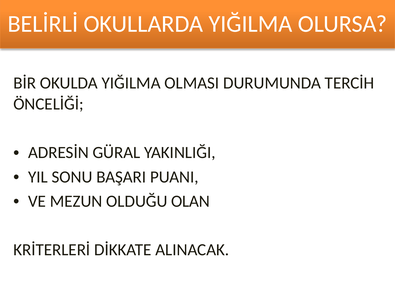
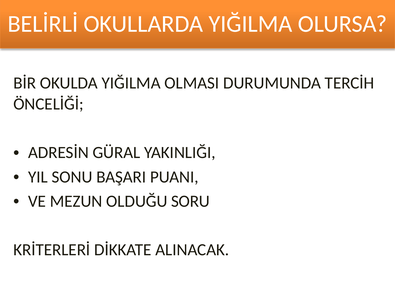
OLAN: OLAN -> SORU (190, 201)
